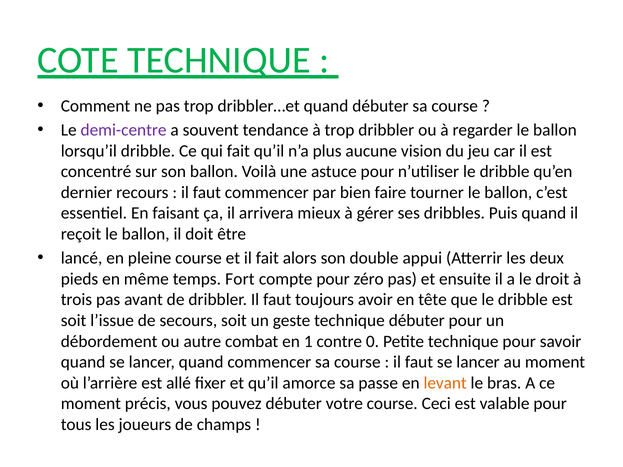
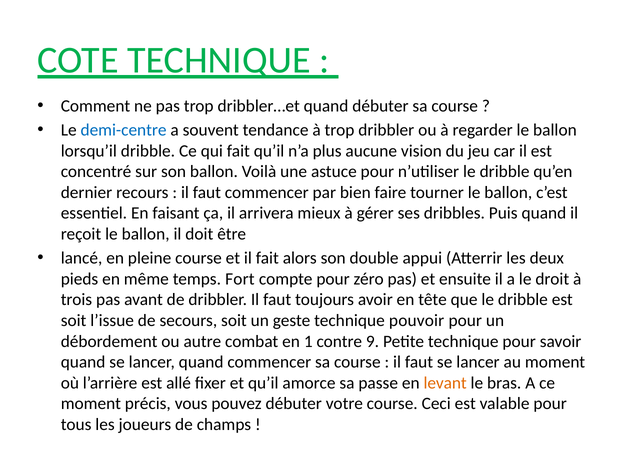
demi-centre colour: purple -> blue (124, 130)
technique débuter: débuter -> pouvoir (417, 321)
0: 0 -> 9 (373, 341)
